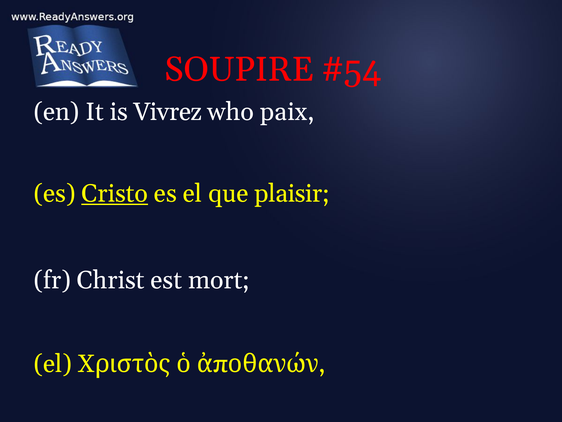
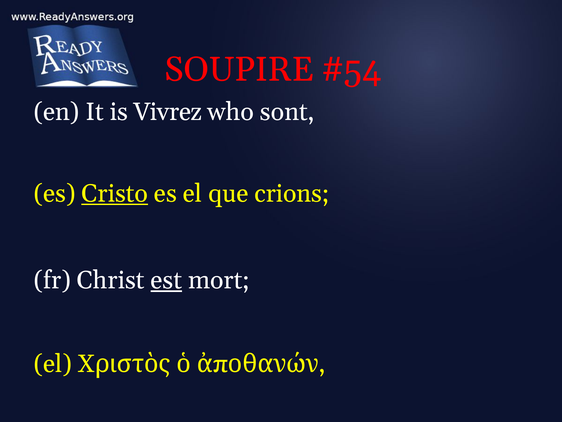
paix: paix -> sont (287, 112)
plaisir: plaisir -> crions (292, 193)
est underline: none -> present (166, 280)
